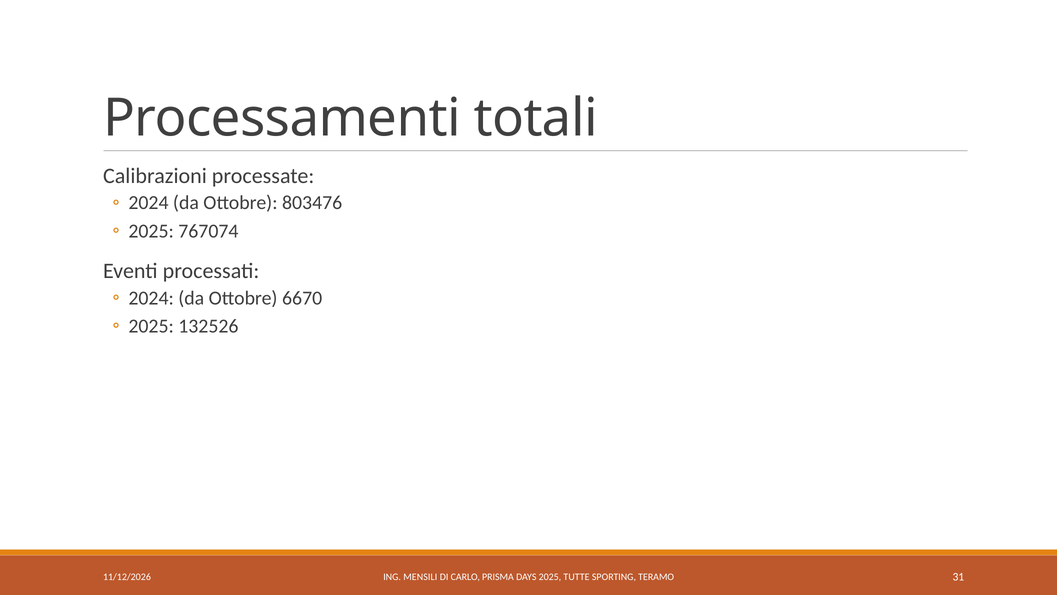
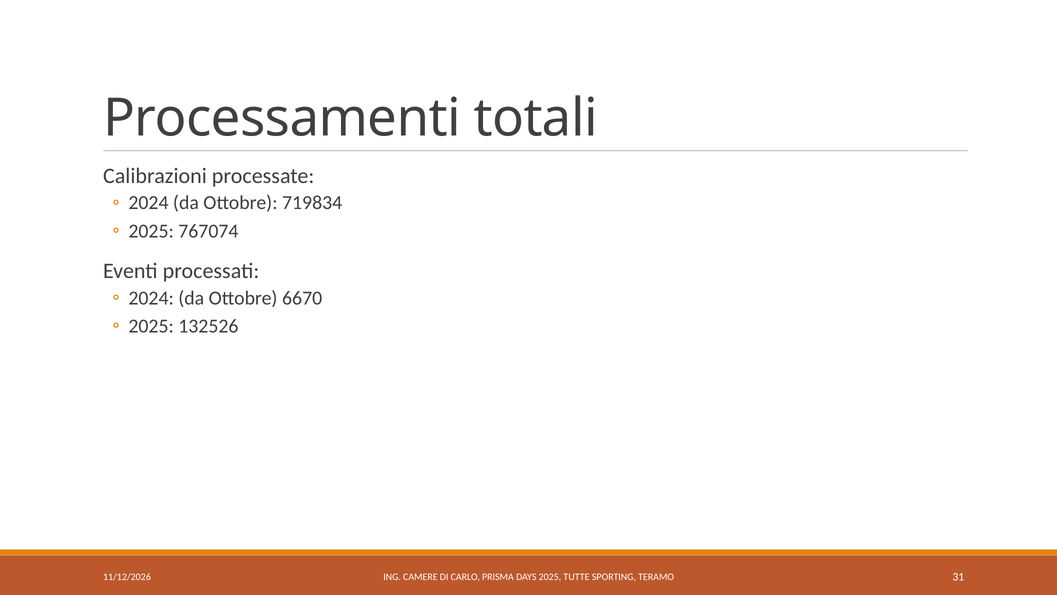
803476: 803476 -> 719834 (312, 203)
MENSILI: MENSILI -> CAMERE (420, 576)
